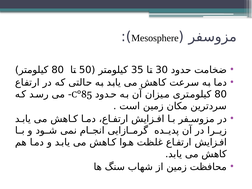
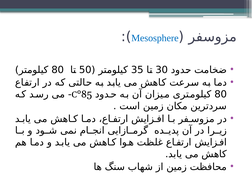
Mesosphere colour: black -> blue (155, 38)
